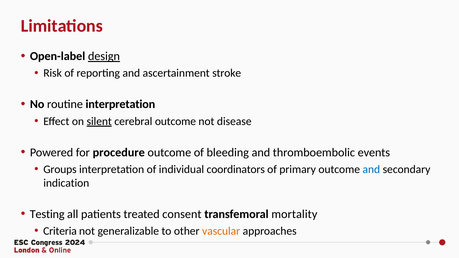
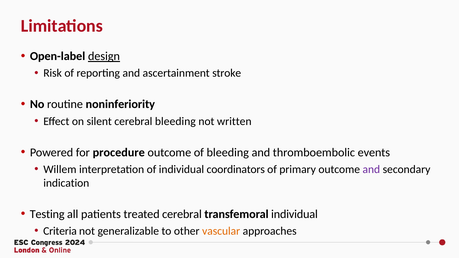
routine interpretation: interpretation -> noninferiority (120, 104)
silent underline: present -> none (99, 121)
cerebral outcome: outcome -> bleeding (175, 121)
disease: disease -> written (234, 121)
Groups: Groups -> Willem (60, 169)
and colour: blue -> purple (371, 169)
treated consent: consent -> cerebral (182, 214)
transfemoral mortality: mortality -> individual (294, 214)
